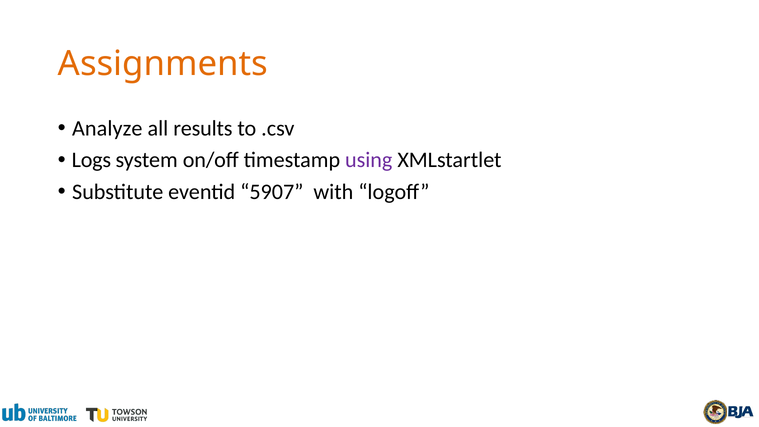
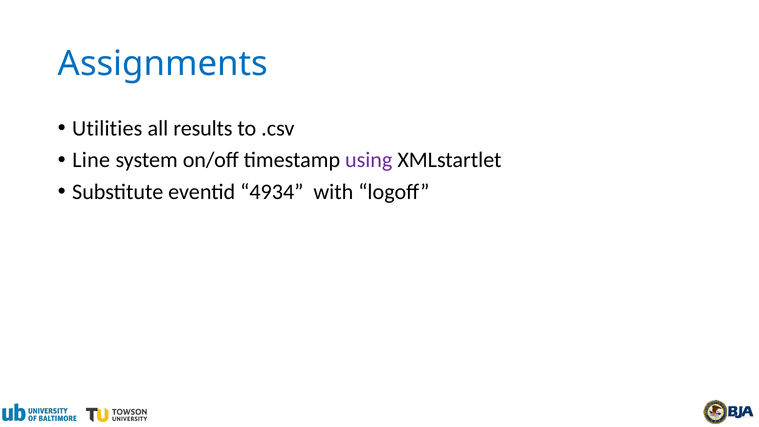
Assignments colour: orange -> blue (163, 64)
Analyze: Analyze -> Utilities (107, 128)
Logs: Logs -> Line (91, 160)
5907: 5907 -> 4934 (272, 192)
